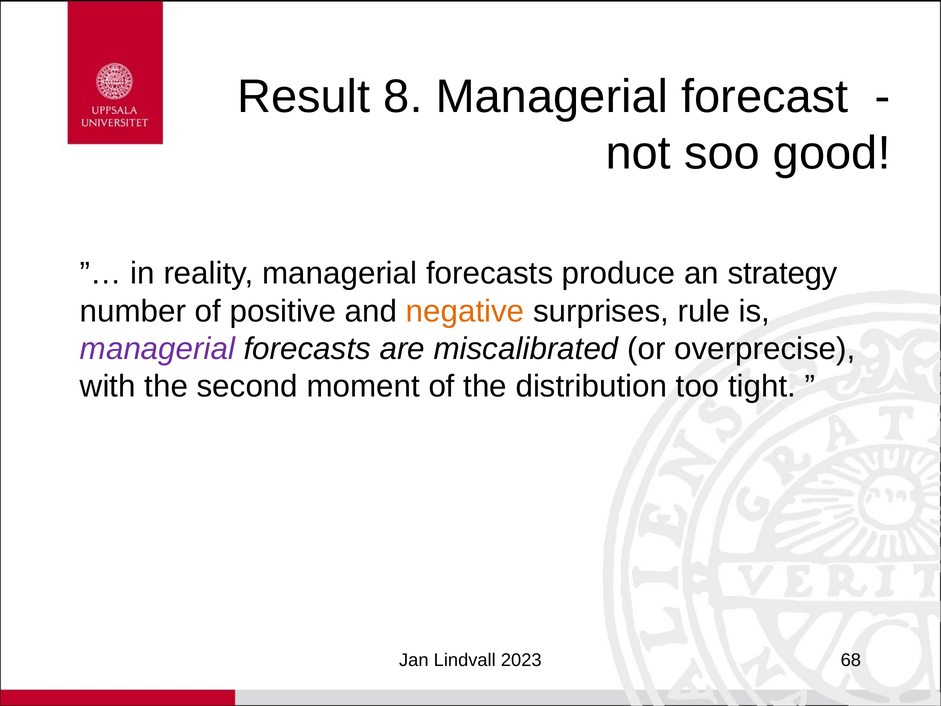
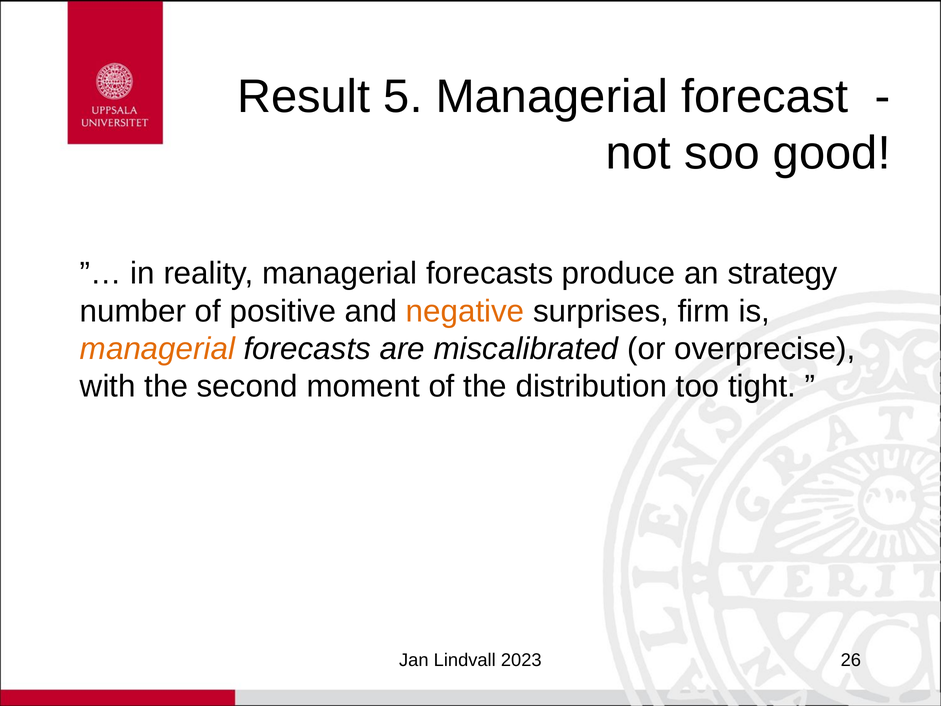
8: 8 -> 5 (403, 97)
rule: rule -> firm (704, 311)
managerial colour: purple -> orange (158, 349)
68: 68 -> 26 (851, 660)
